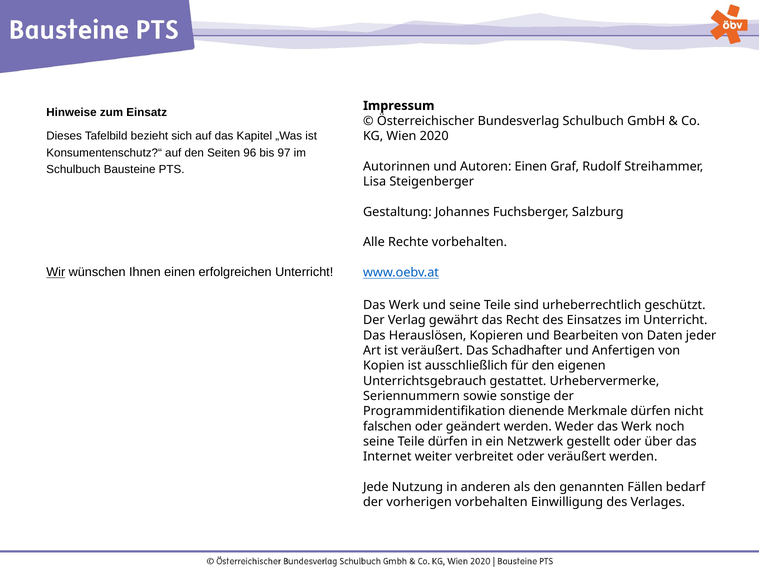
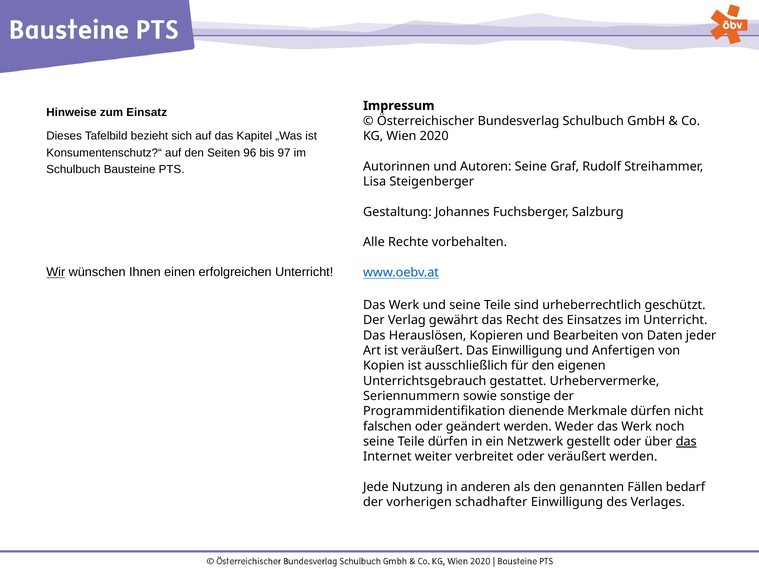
Autoren Einen: Einen -> Seine (531, 166)
Das Schadhafter: Schadhafter -> Einwilligung (527, 351)
das underline: none -> present (686, 442)
vorherigen vorbehalten: vorbehalten -> schadhafter (491, 502)
